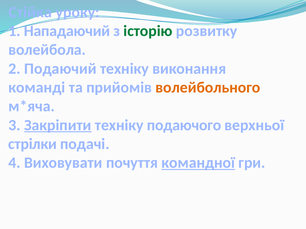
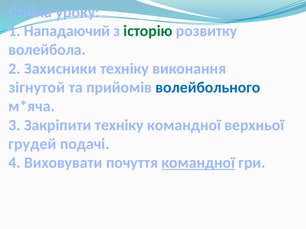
Подаючий: Подаючий -> Захисники (60, 69)
команді: команді -> зігнутой (37, 88)
волейбольного colour: orange -> blue (208, 88)
Закріпити underline: present -> none (58, 125)
техніку подаючого: подаючого -> командної (184, 125)
стрілки: стрілки -> грудей (32, 144)
